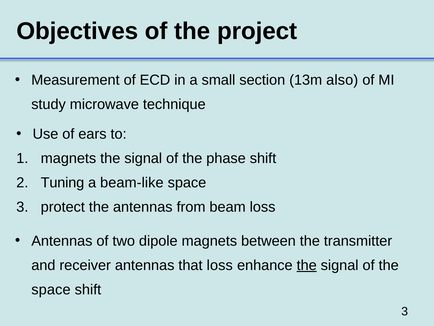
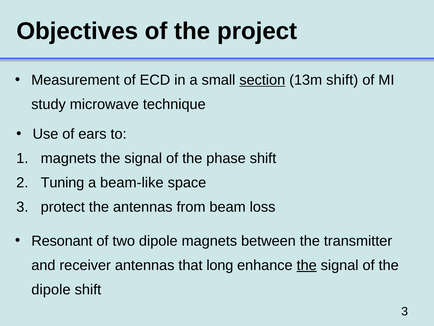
section underline: none -> present (262, 80)
13m also: also -> shift (342, 80)
Antennas: Antennas -> Resonant (62, 241)
that loss: loss -> long (220, 265)
space: space -> dipole (51, 289)
